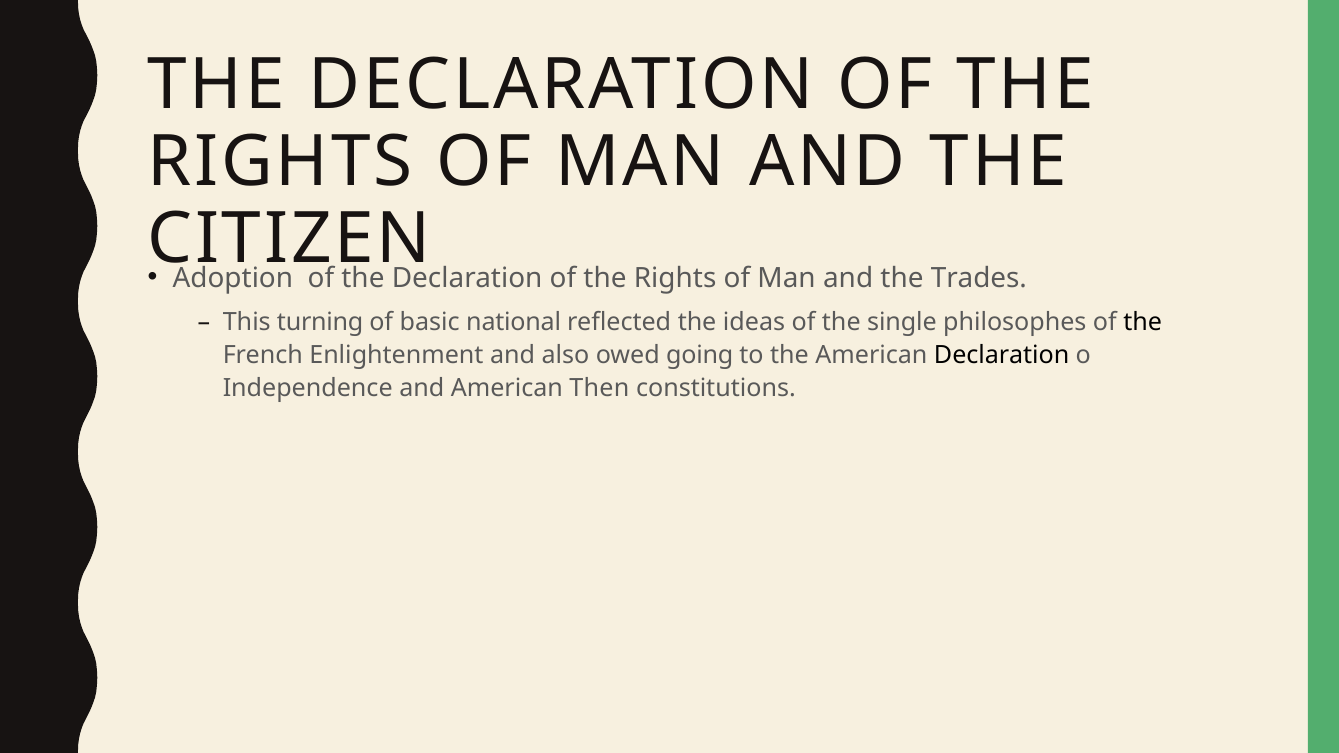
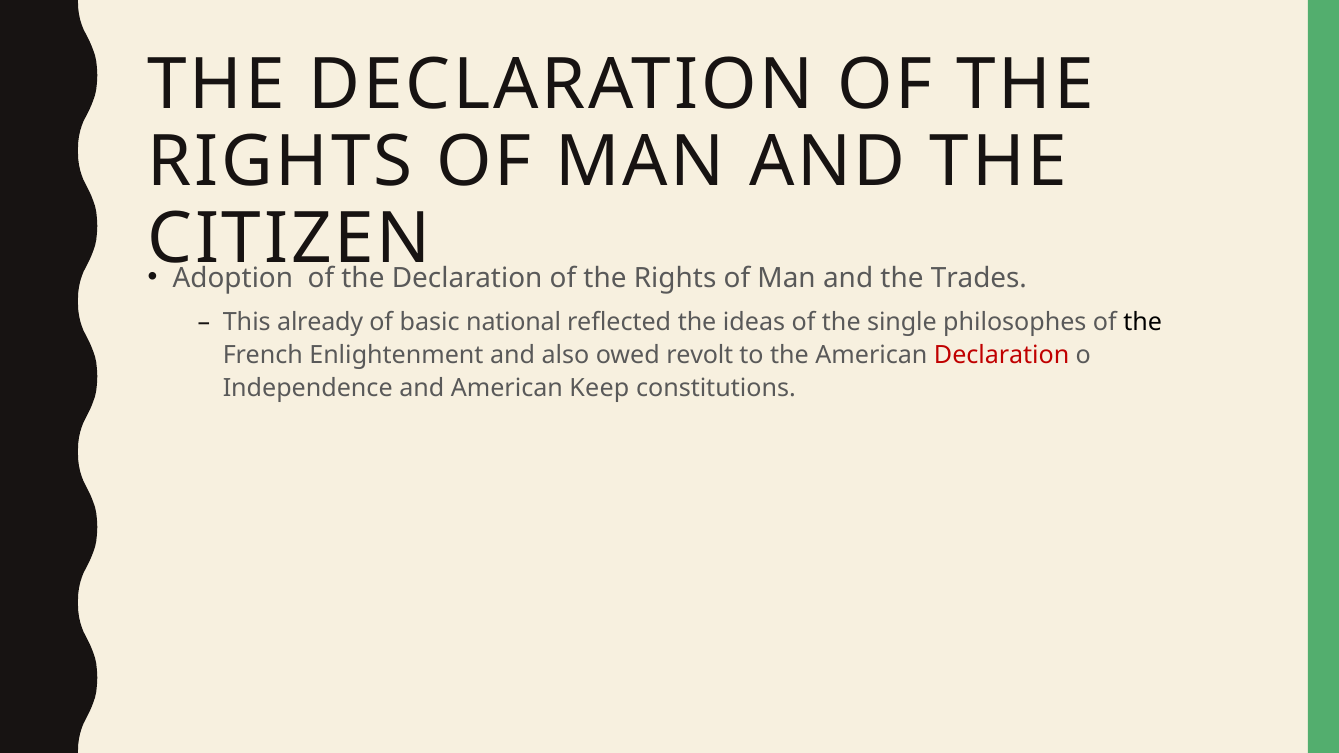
turning: turning -> already (320, 322)
going: going -> revolt (700, 356)
Declaration colour: black -> red (1002, 356)
Then: Then -> Keep (599, 389)
